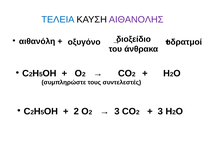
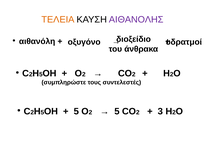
ΤΕΛΕΙΑ colour: blue -> orange (58, 20)
2: 2 -> 5 (76, 112)
3: 3 -> 5 (117, 112)
